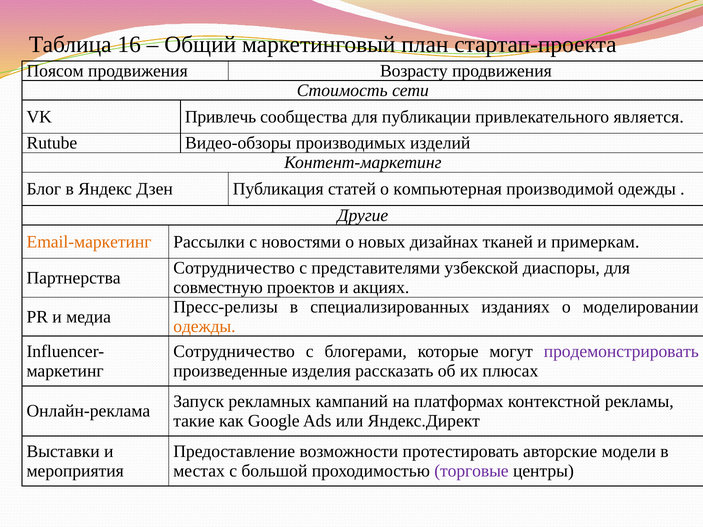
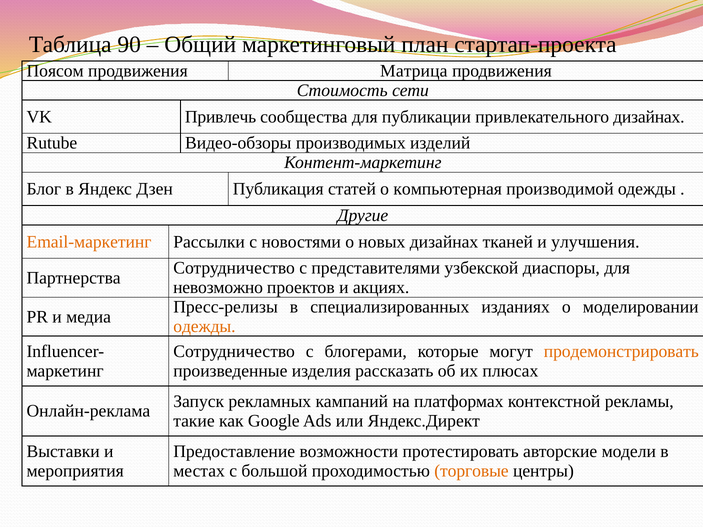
16: 16 -> 90 (129, 45)
Возрасту: Возрасту -> Матрица (414, 71)
привлекательного является: является -> дизайнах (649, 117)
примеркам: примеркам -> улучшения (595, 242)
совместную: совместную -> невозможно (218, 288)
продемонстрировать colour: purple -> orange (621, 352)
торговые colour: purple -> orange (471, 471)
